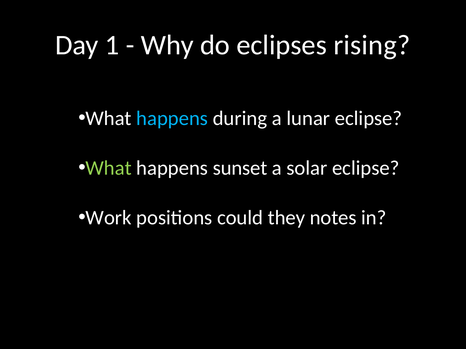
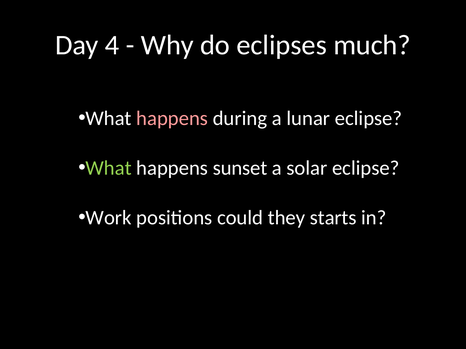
1: 1 -> 4 (112, 45)
rising: rising -> much (372, 45)
happens colour: light blue -> pink (172, 119)
notes: notes -> starts (333, 218)
